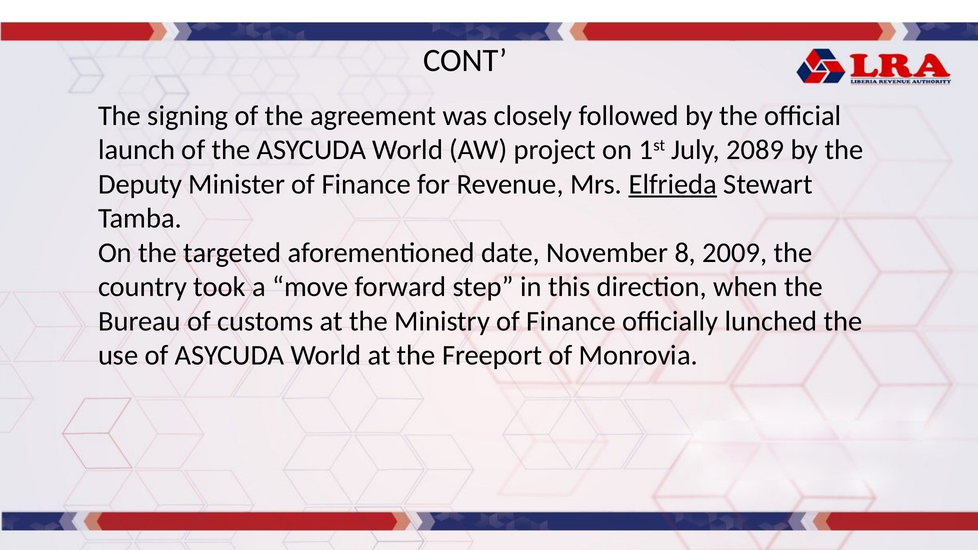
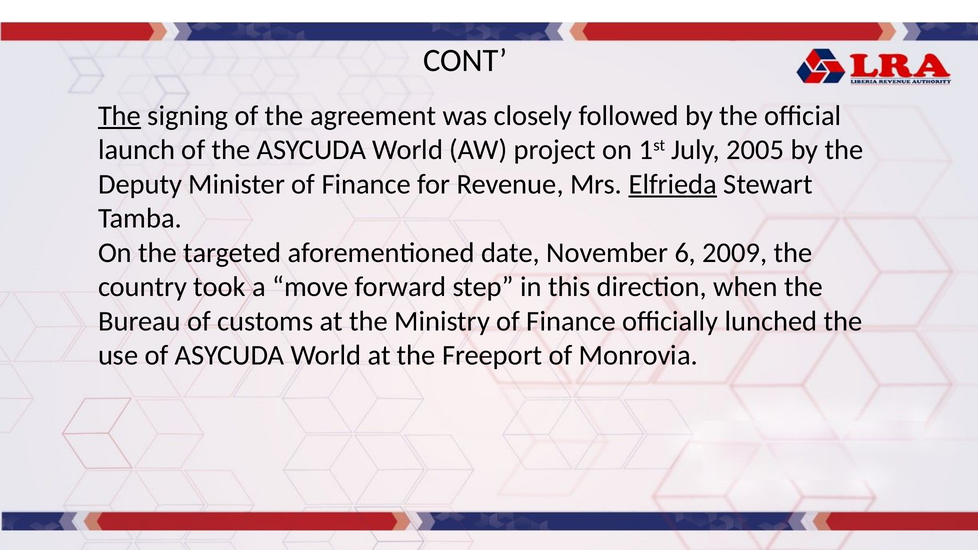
The underline: none -> present (120, 116)
2089: 2089 -> 2005 (755, 150)
8: 8 -> 6 (685, 253)
